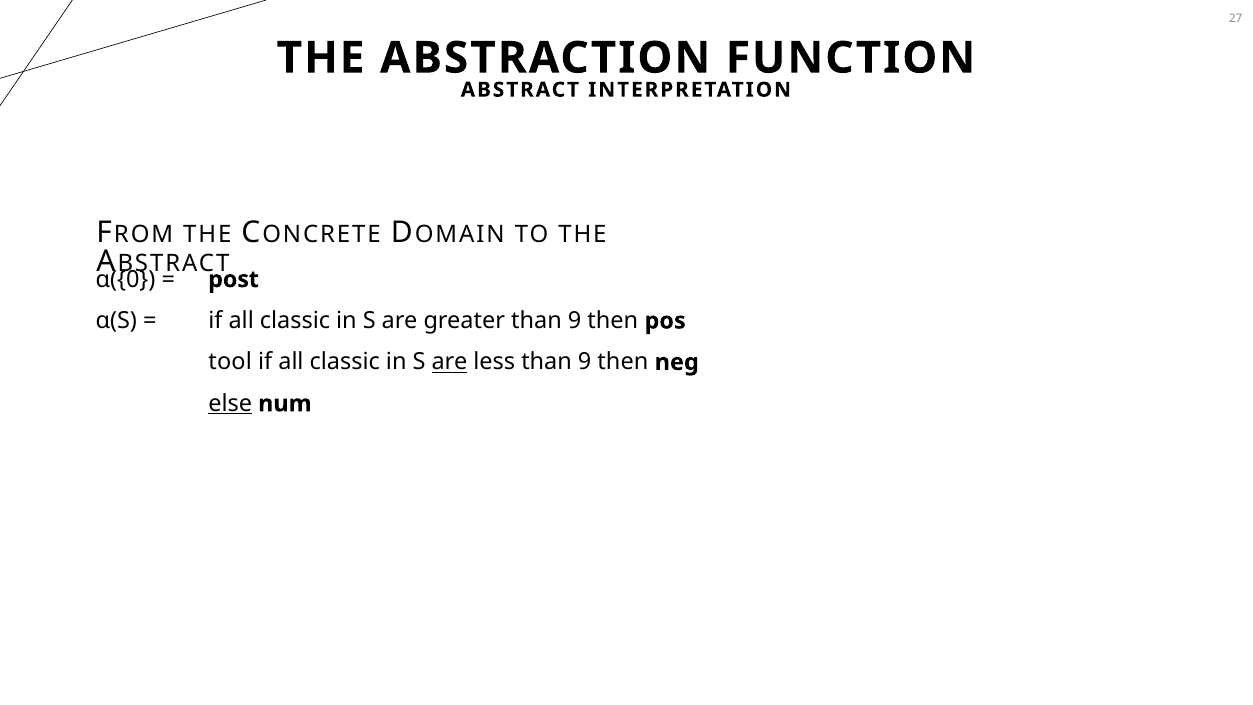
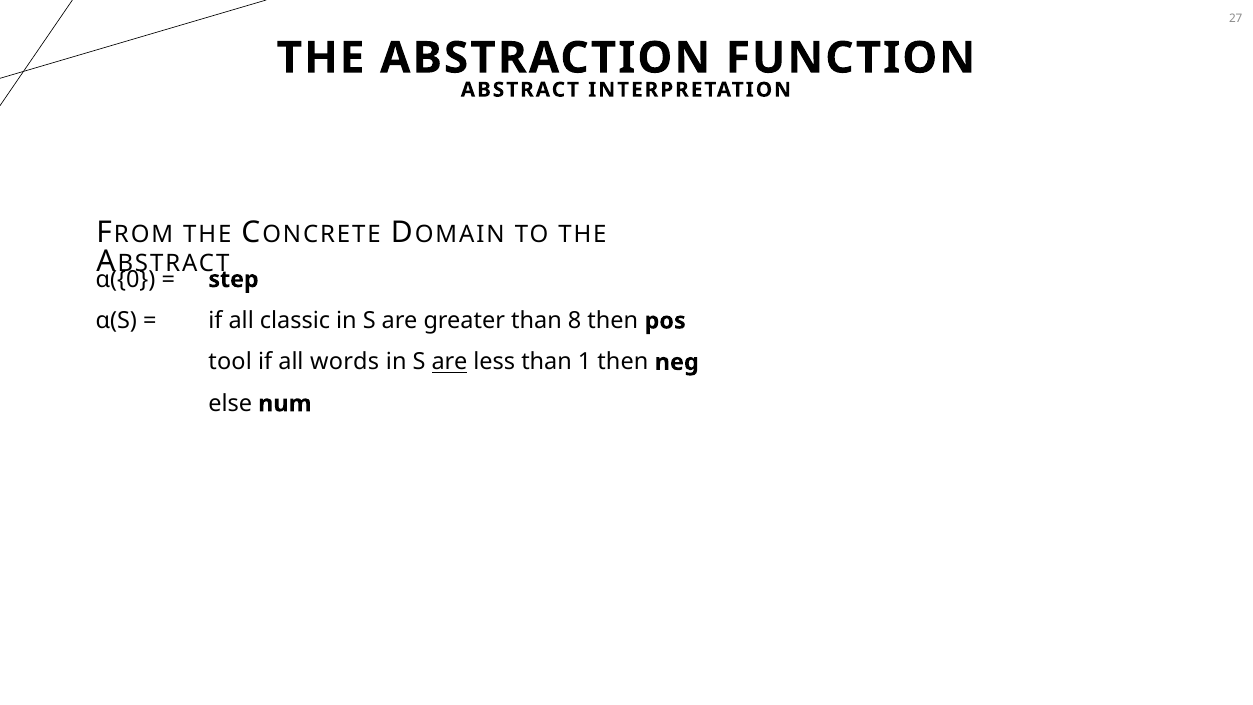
post: post -> step (234, 279)
greater than 9: 9 -> 8 (575, 321)
classic: classic -> words (345, 362)
less than 9: 9 -> 1 (585, 362)
else underline: present -> none (230, 404)
